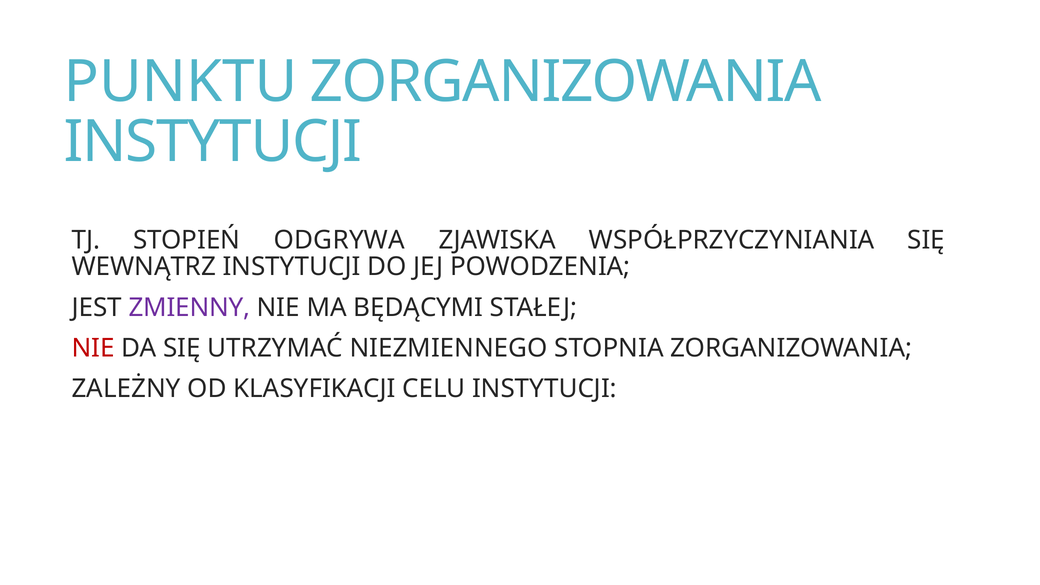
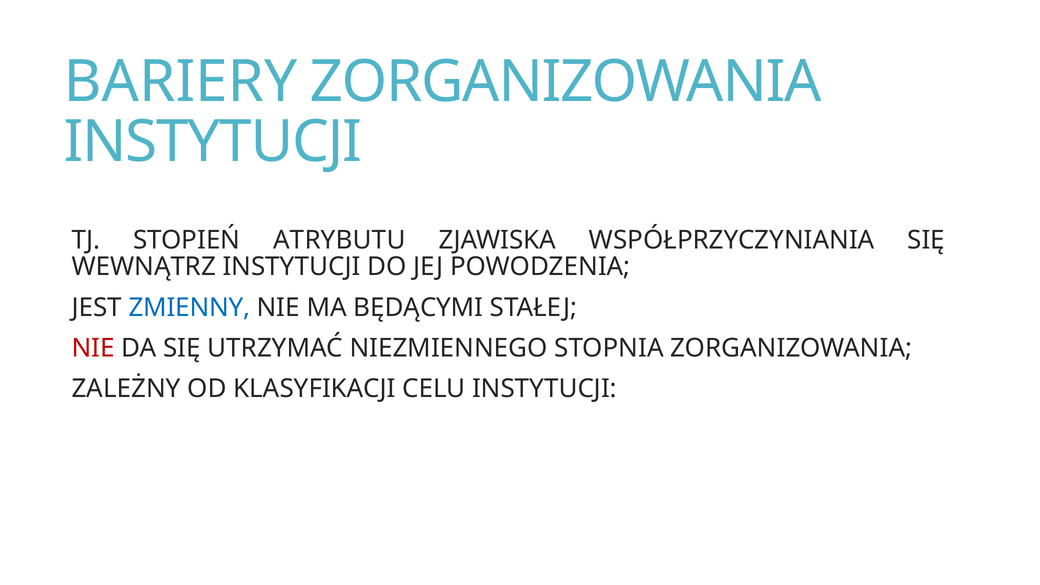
PUNKTU: PUNKTU -> BARIERY (181, 82)
ODGRYWA: ODGRYWA -> ATRYBUTU (339, 240)
ZMIENNY colour: purple -> blue (189, 307)
